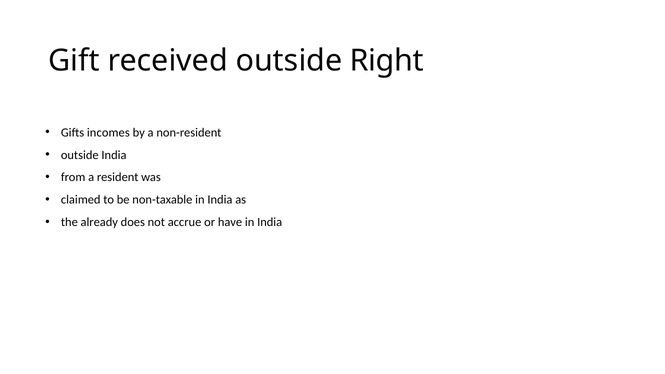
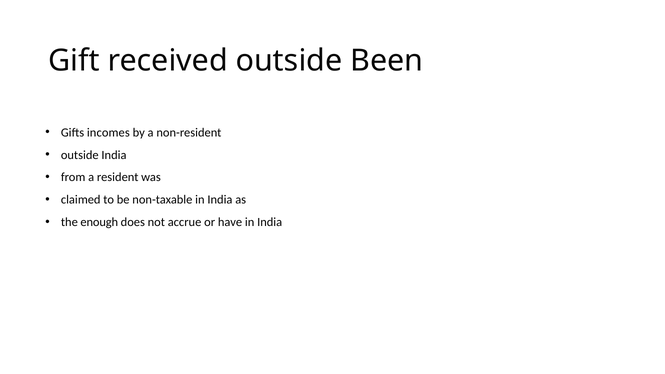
Right: Right -> Been (387, 61)
already: already -> enough (99, 222)
